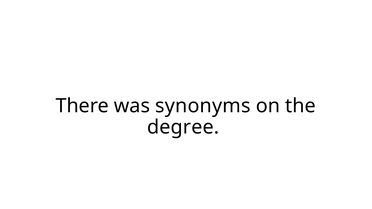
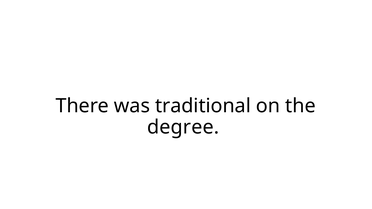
synonyms: synonyms -> traditional (203, 106)
